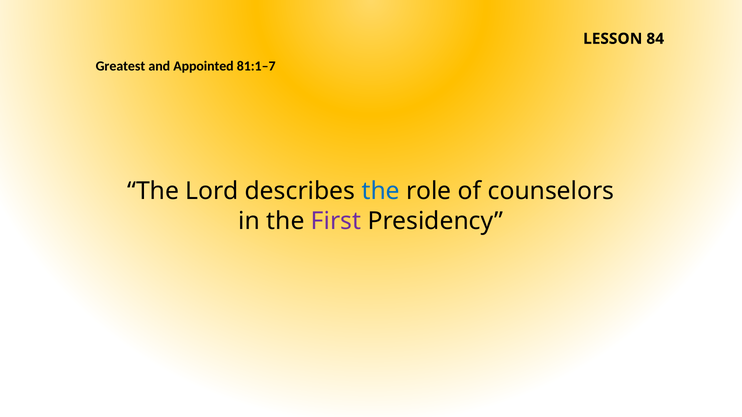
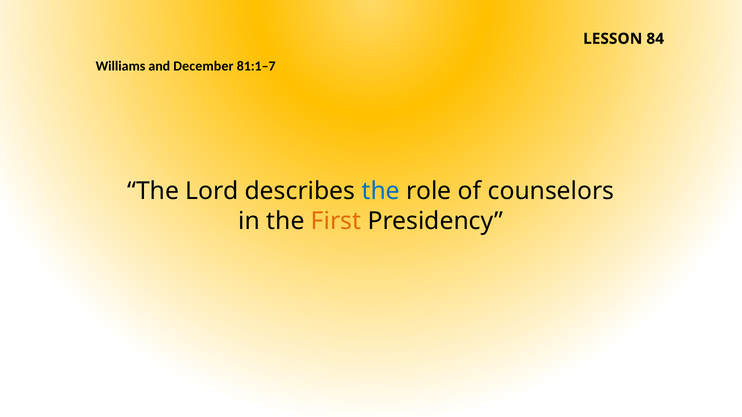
Greatest: Greatest -> Williams (120, 66)
Appointed: Appointed -> December (203, 66)
First colour: purple -> orange (336, 221)
